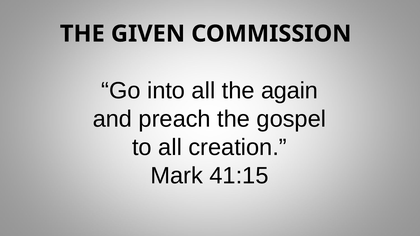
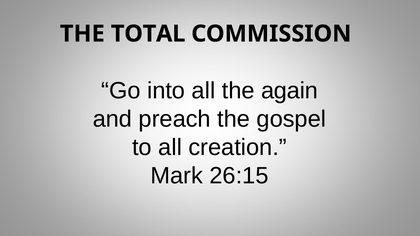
GIVEN: GIVEN -> TOTAL (148, 34)
41:15: 41:15 -> 26:15 (239, 176)
